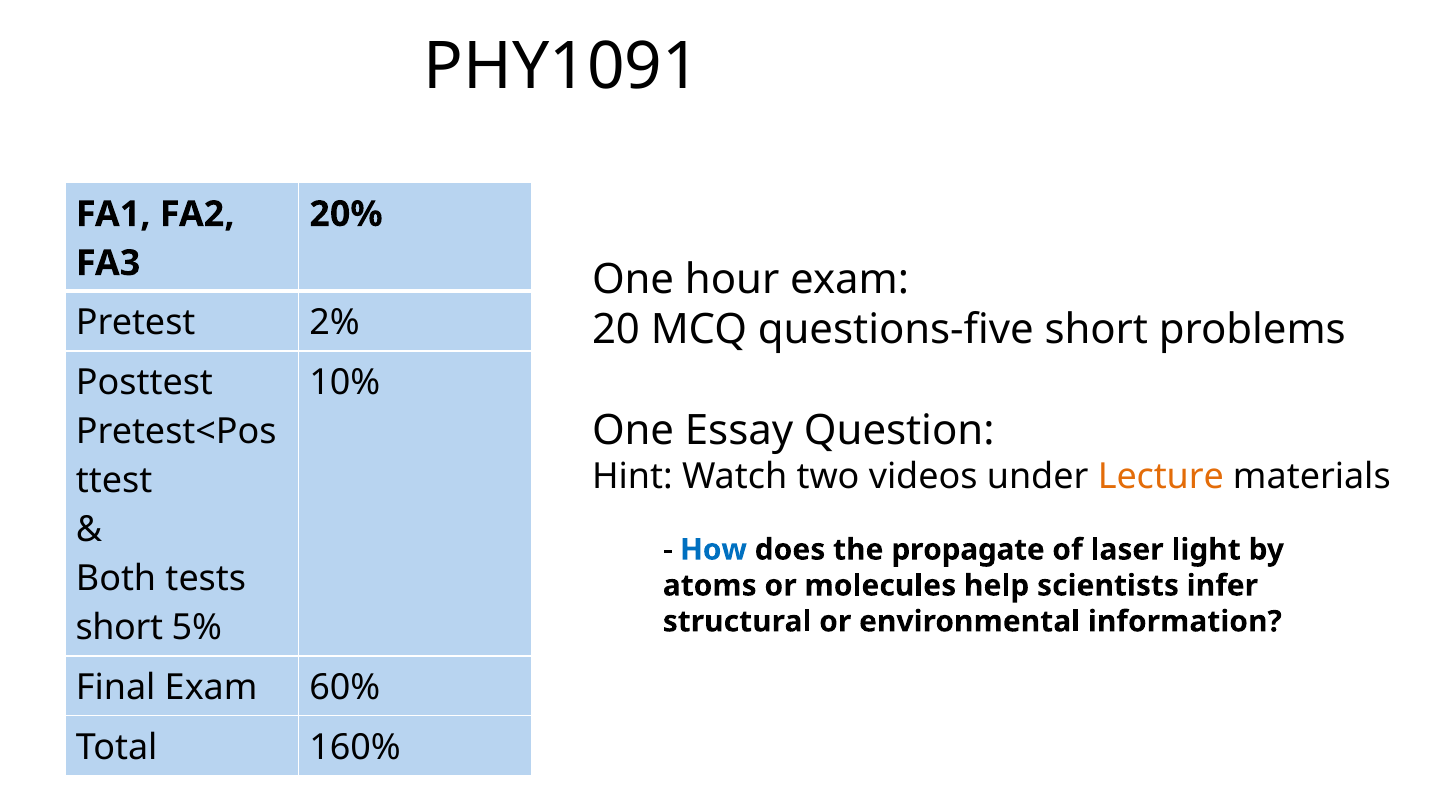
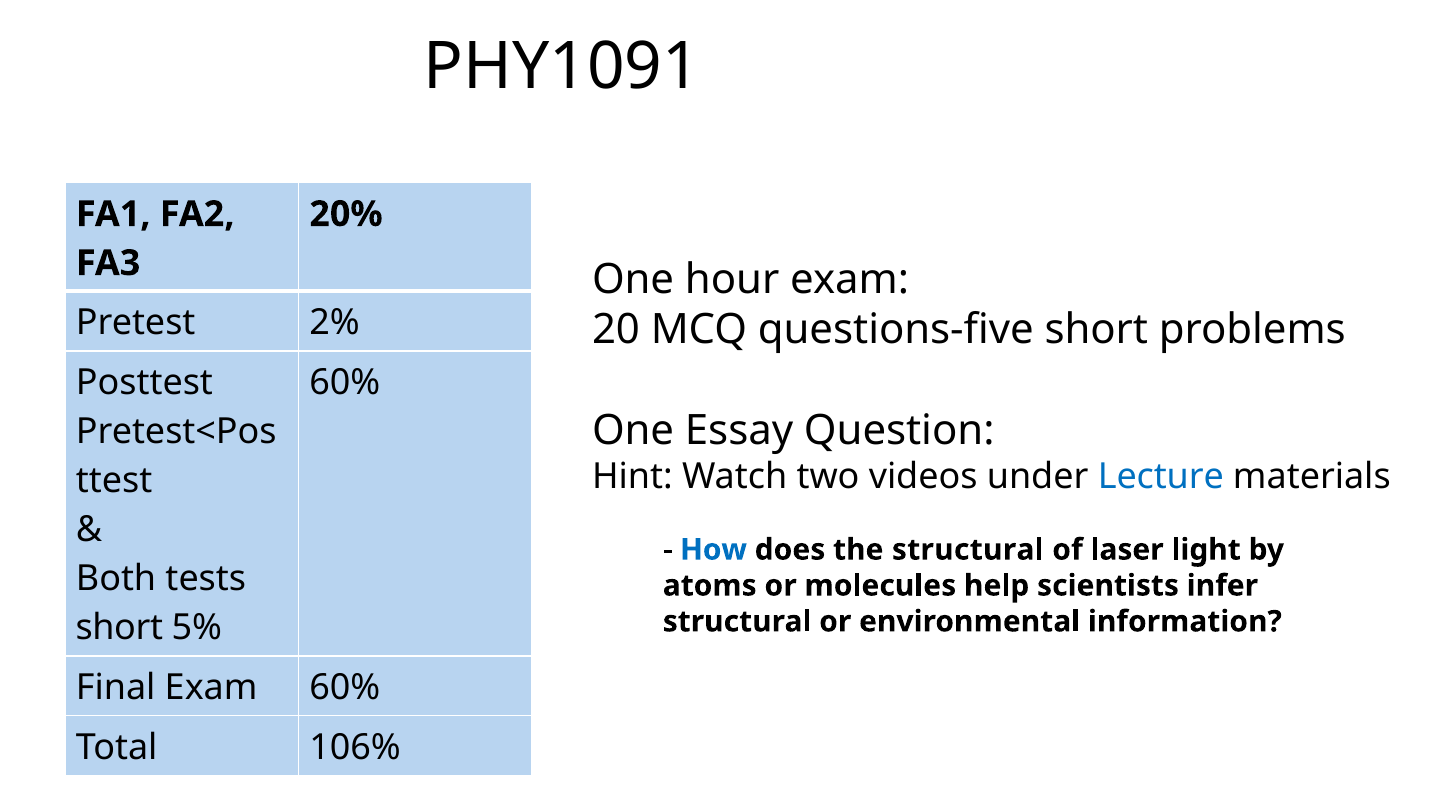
10%: 10% -> 60% (345, 383)
Lecture colour: orange -> blue (1161, 477)
the propagate: propagate -> structural (968, 550)
160%: 160% -> 106% (355, 748)
